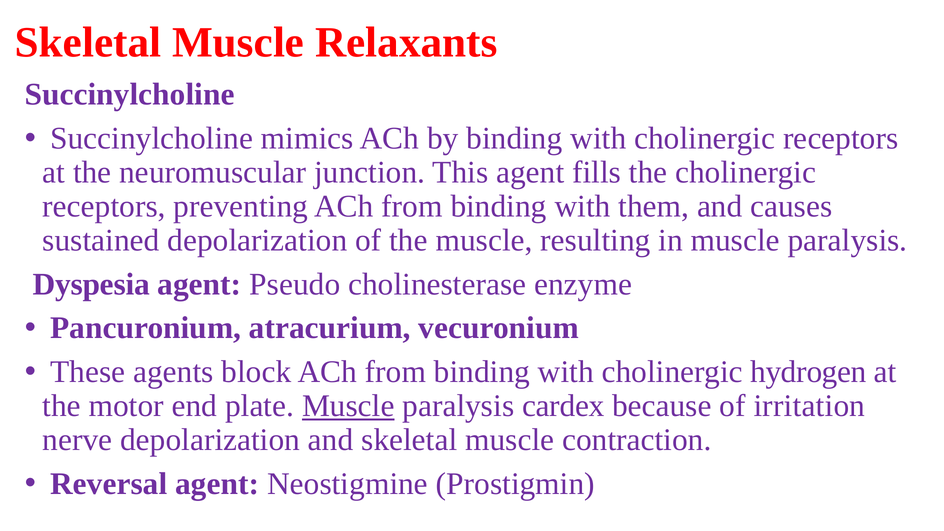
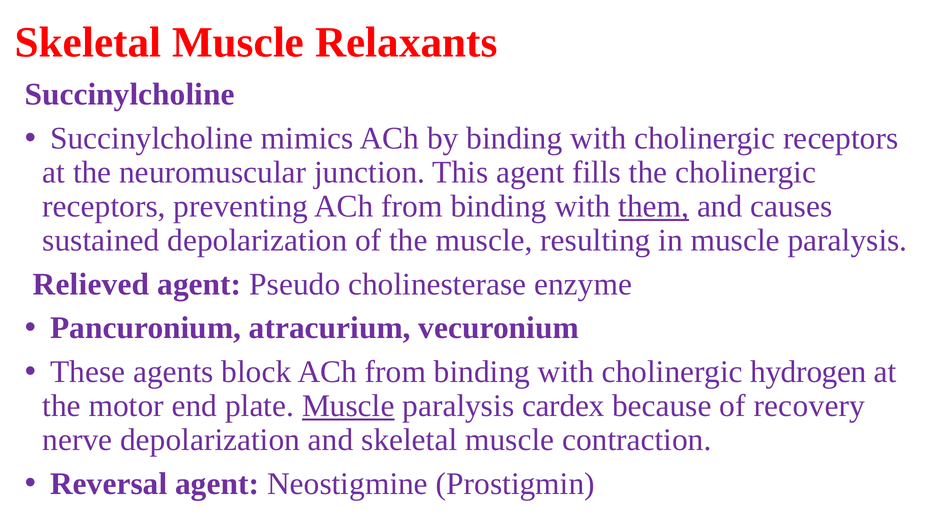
them underline: none -> present (654, 206)
Dyspesia: Dyspesia -> Relieved (91, 284)
irritation: irritation -> recovery (809, 406)
